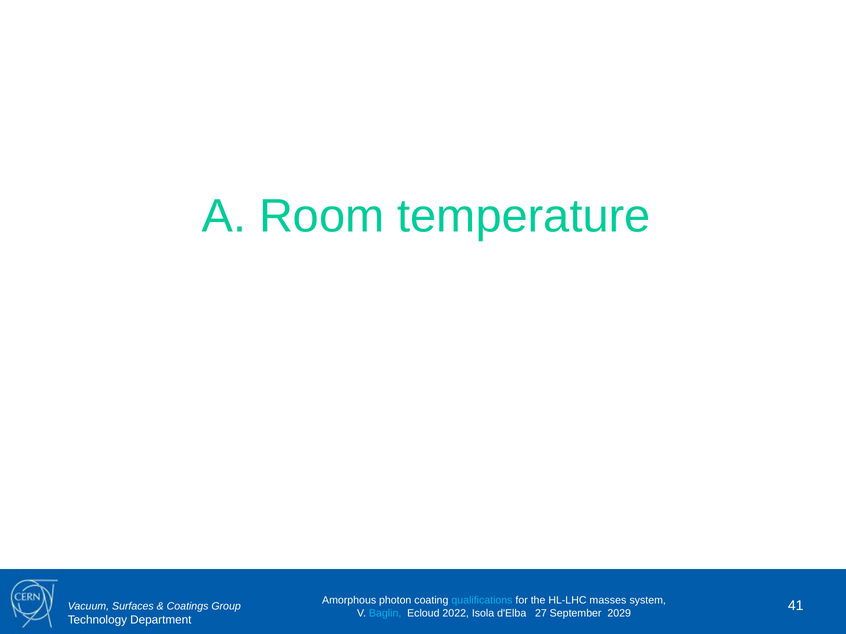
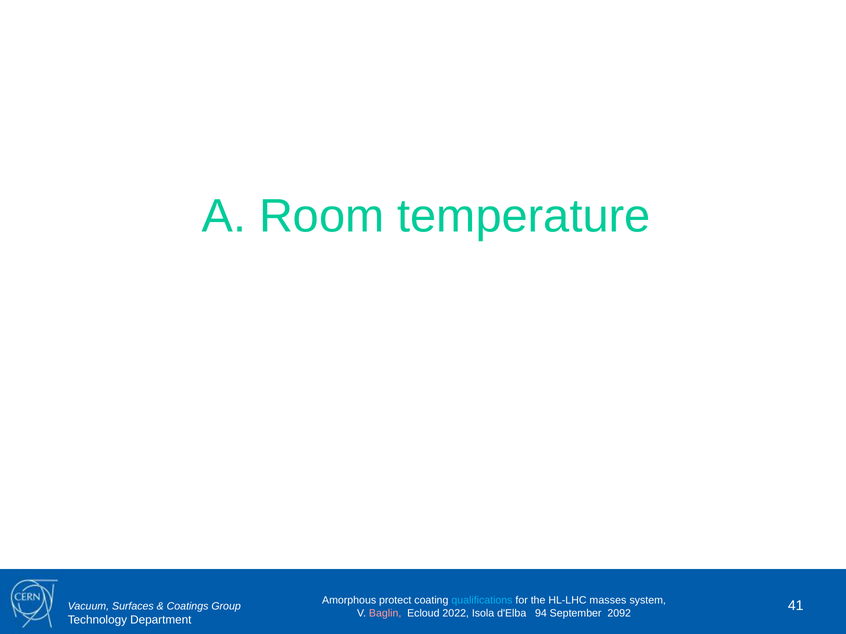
photon: photon -> protect (395, 601)
Baglin colour: light blue -> pink (385, 614)
27: 27 -> 94 (541, 614)
2029: 2029 -> 2092 (619, 614)
